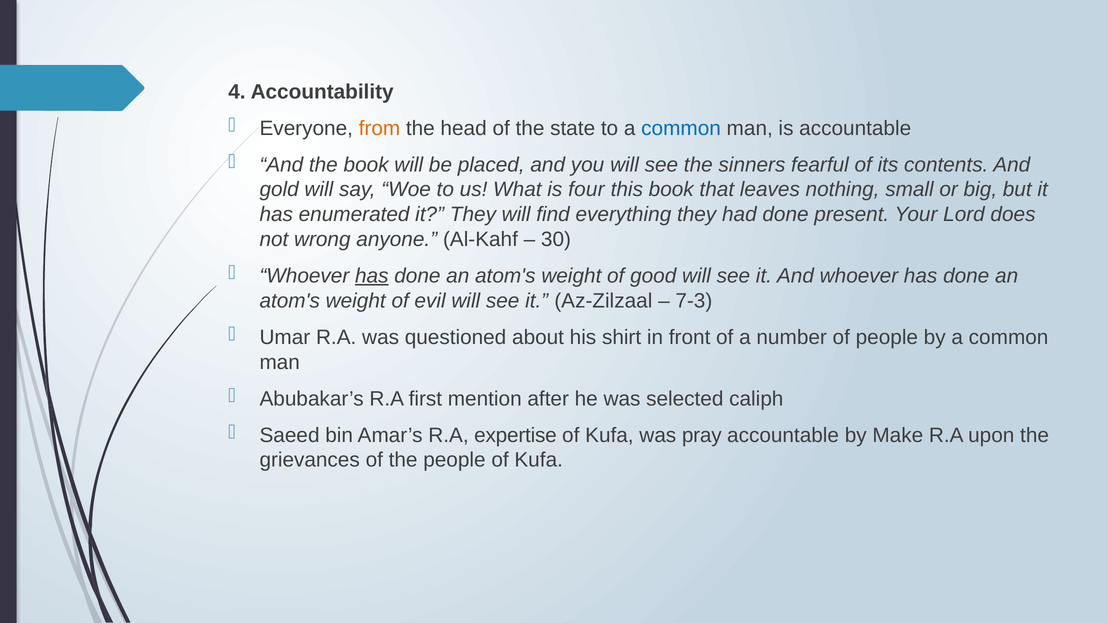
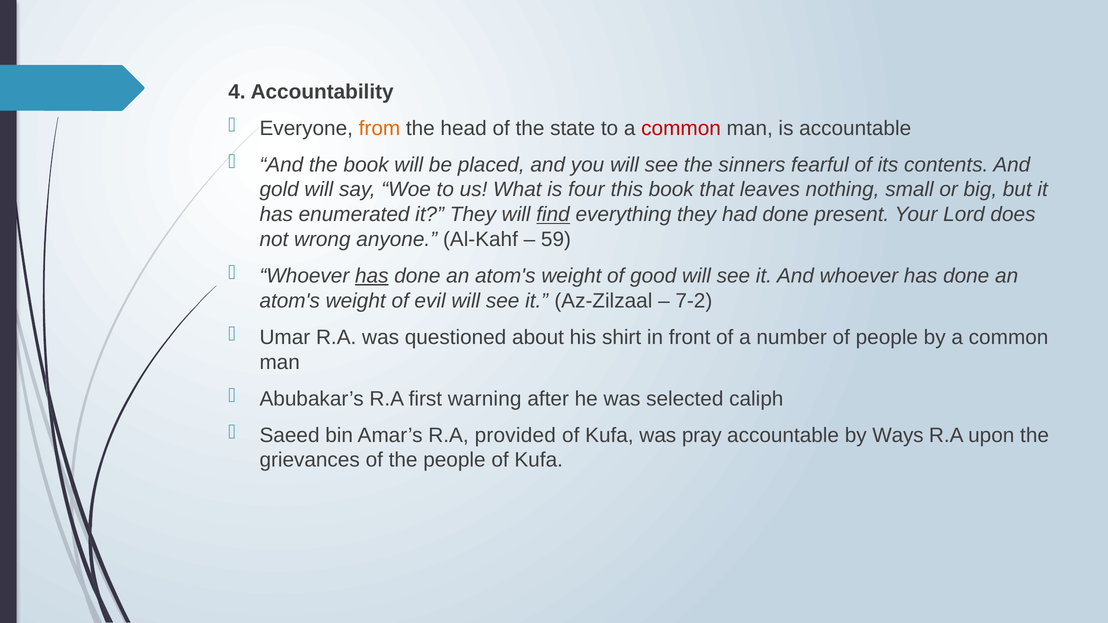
common colour: blue -> red (681, 128)
find underline: none -> present (553, 215)
30: 30 -> 59 (556, 240)
7-3: 7-3 -> 7-2 (694, 301)
mention: mention -> warning (485, 399)
expertise: expertise -> provided (515, 435)
Make: Make -> Ways (898, 435)
